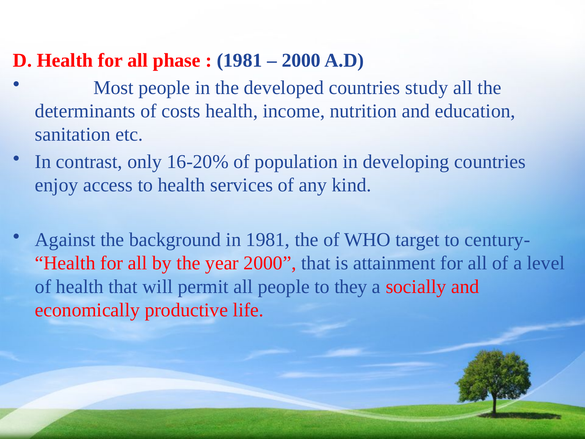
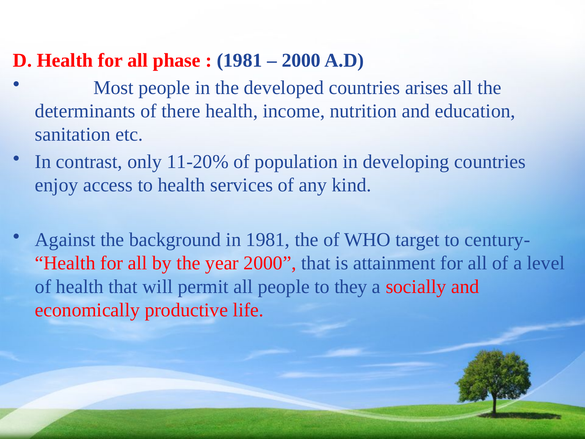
study: study -> arises (427, 88)
costs: costs -> there (181, 111)
16-20%: 16-20% -> 11-20% (198, 162)
